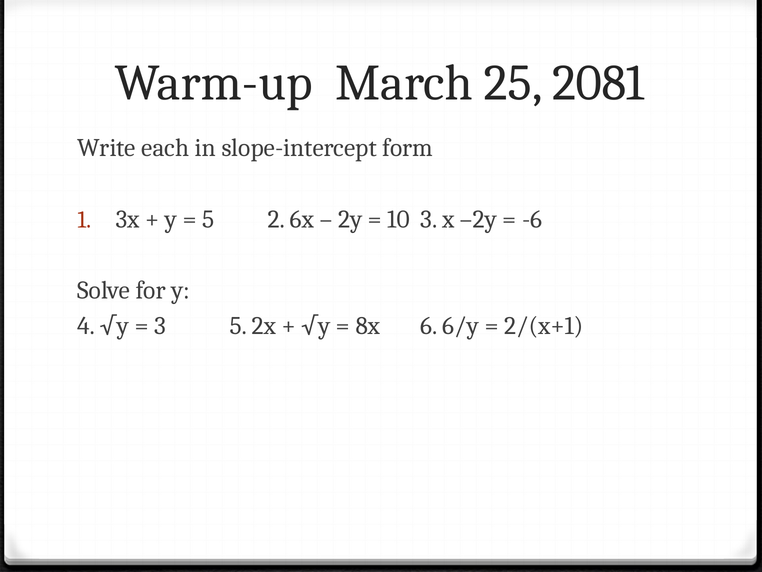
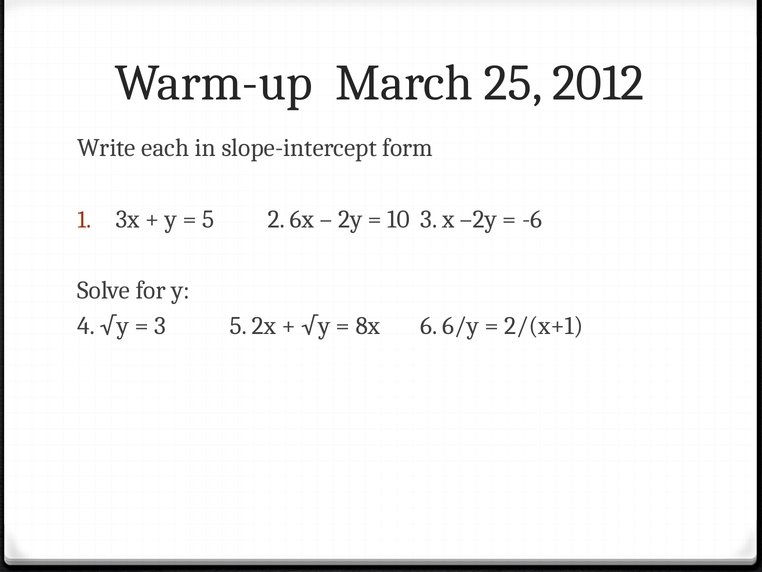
2081: 2081 -> 2012 (598, 83)
